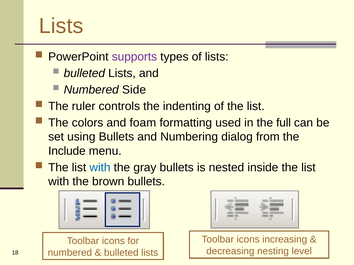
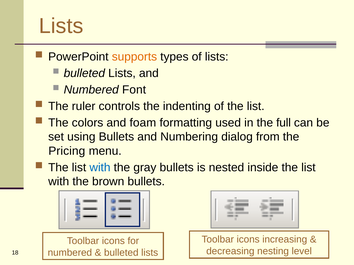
supports colour: purple -> orange (134, 57)
Side: Side -> Font (134, 90)
Include: Include -> Pricing (67, 151)
